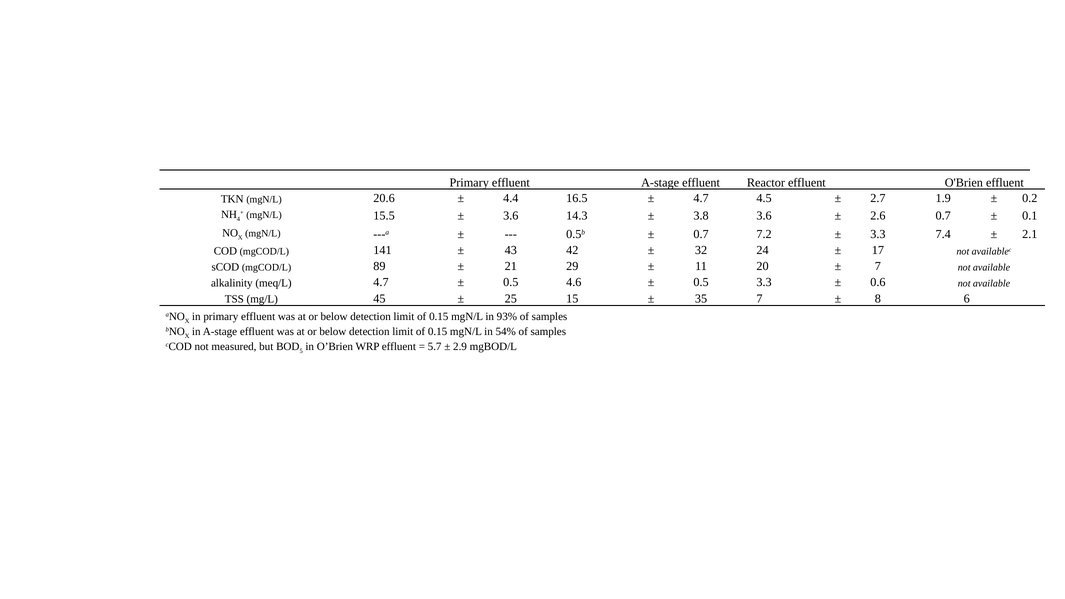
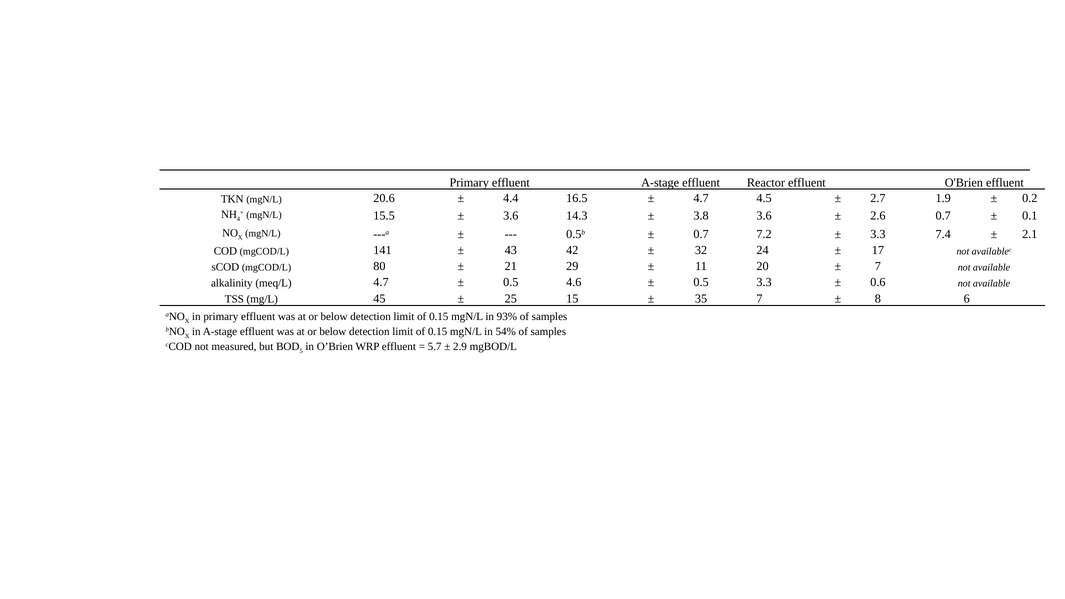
89: 89 -> 80 (379, 266)
